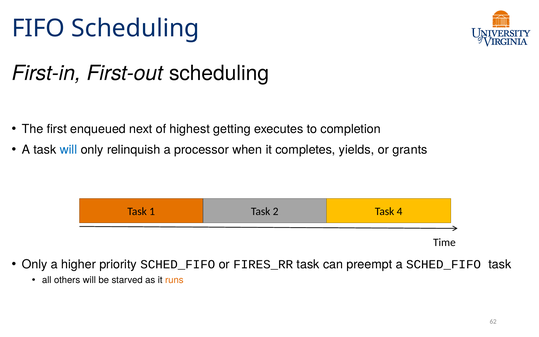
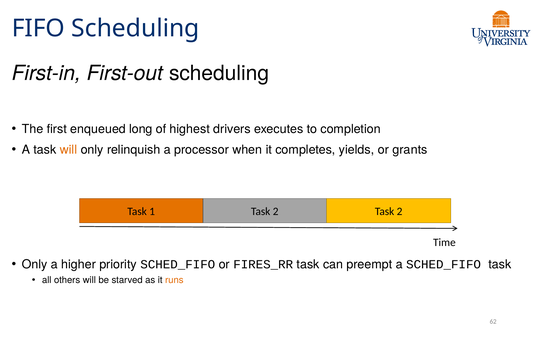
next: next -> long (141, 129)
getting: getting -> drivers (232, 129)
will colour: blue -> orange (69, 150)
2 Task 4: 4 -> 2 (400, 211)
